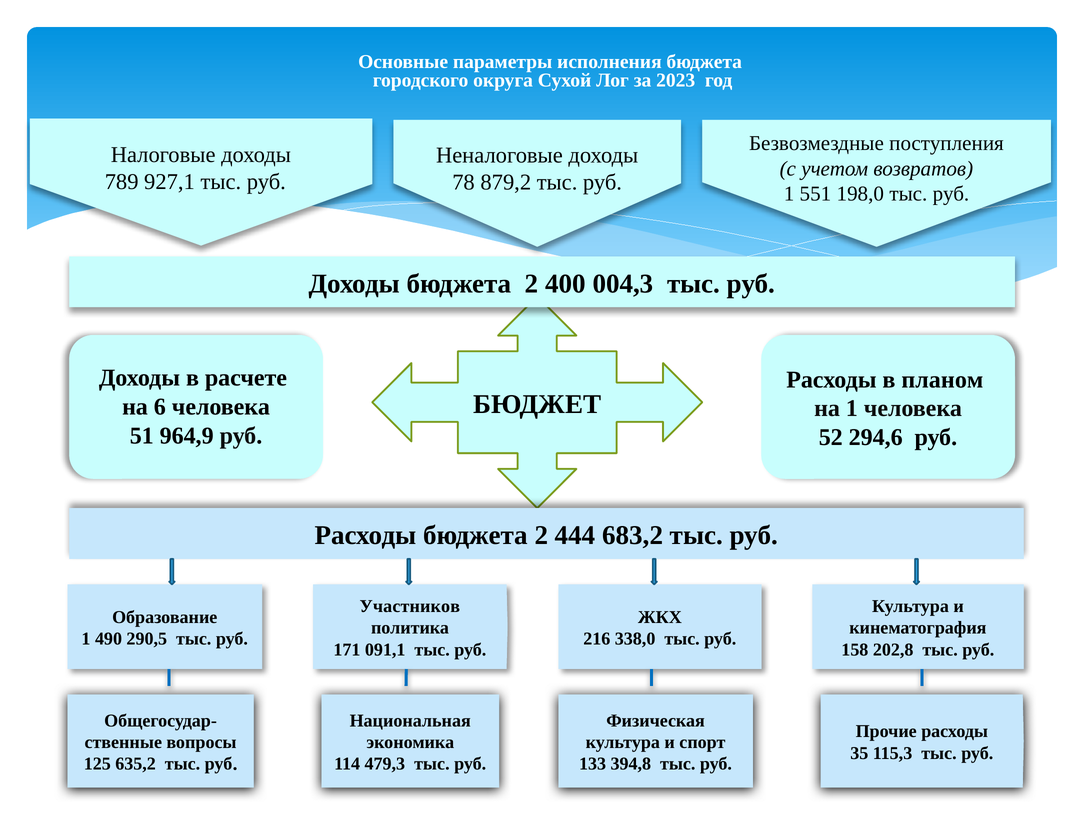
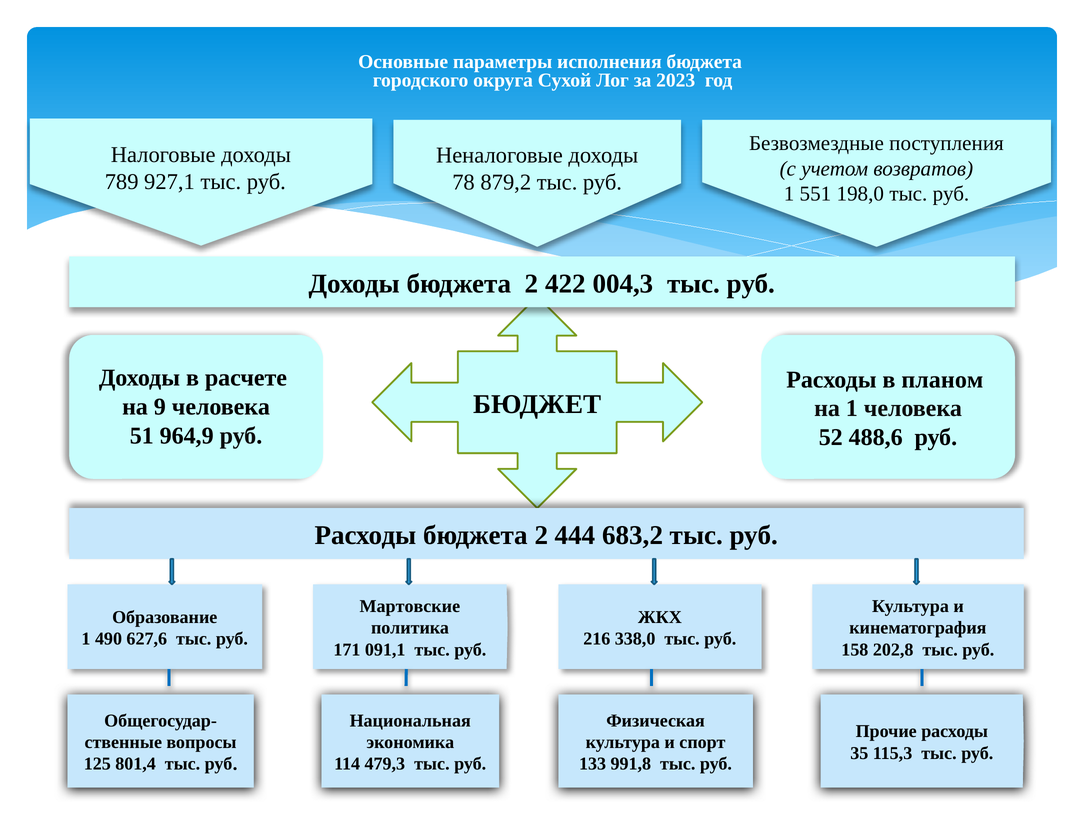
400: 400 -> 422 (566, 283)
6: 6 -> 9 (160, 406)
294,6: 294,6 -> 488,6 (876, 437)
Участников: Участников -> Мартовские (410, 606)
290,5: 290,5 -> 627,6 (147, 638)
635,2: 635,2 -> 801,4 (136, 763)
394,8: 394,8 -> 991,8 (631, 763)
